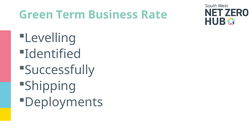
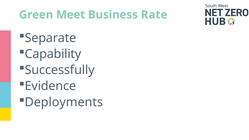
Term: Term -> Meet (71, 15)
Levelling: Levelling -> Separate (50, 38)
Identified: Identified -> Capability (53, 54)
Shipping: Shipping -> Evidence (50, 86)
